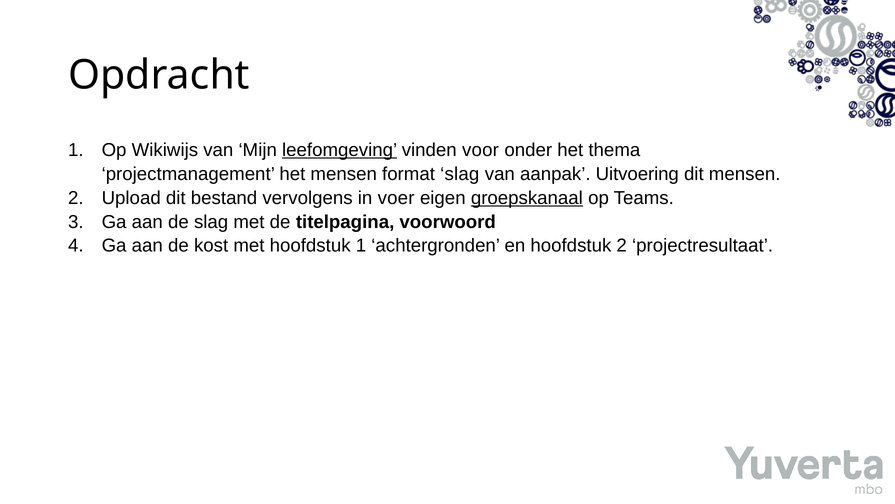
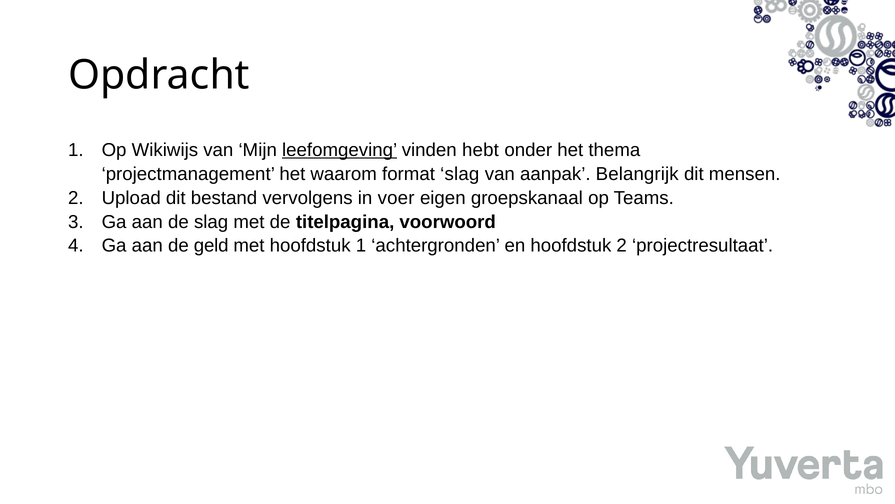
voor: voor -> hebt (480, 150)
het mensen: mensen -> waarom (344, 174)
Uitvoering: Uitvoering -> Belangrijk (637, 174)
groepskanaal underline: present -> none (527, 198)
kost: kost -> geld (211, 246)
